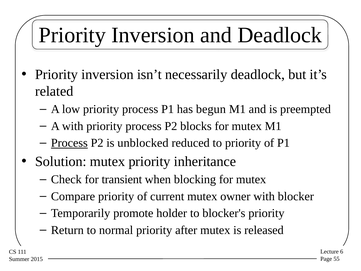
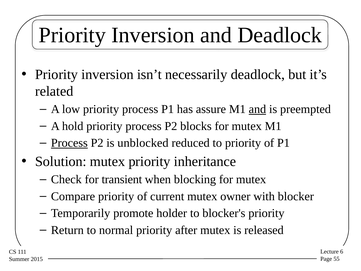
begun: begun -> assure (211, 109)
and underline: none -> present (257, 109)
A with: with -> hold (73, 126)
